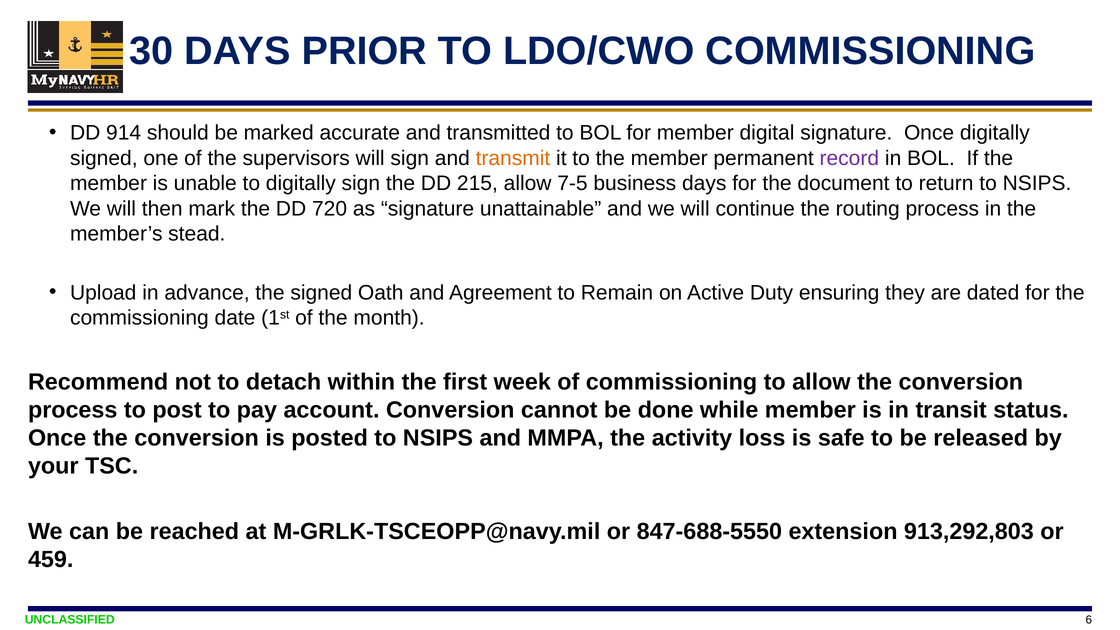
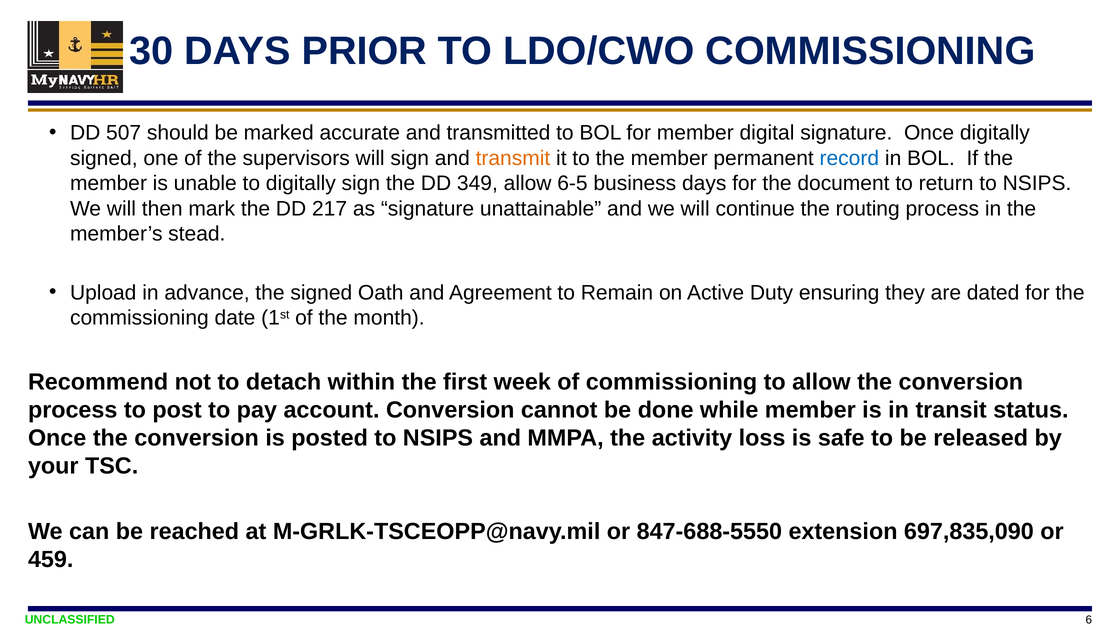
914: 914 -> 507 (124, 133)
record colour: purple -> blue (849, 158)
215: 215 -> 349 (477, 183)
7-5: 7-5 -> 6-5 (572, 183)
720: 720 -> 217 (330, 209)
913,292,803: 913,292,803 -> 697,835,090 (969, 531)
